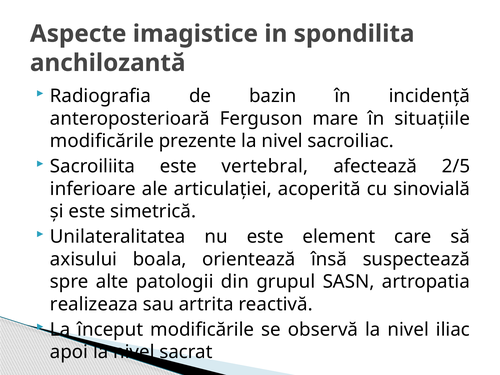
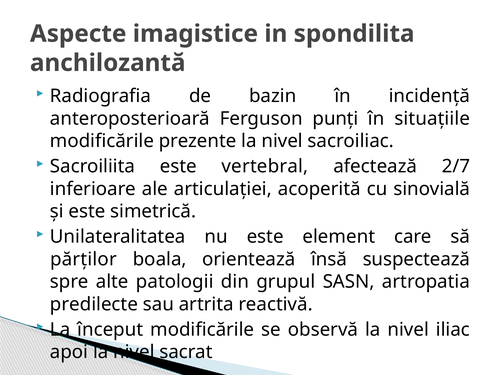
mare: mare -> punți (335, 119)
2/5: 2/5 -> 2/7 (456, 166)
axisului: axisului -> părților (83, 259)
realizeaza: realizeaza -> predilecte (94, 304)
